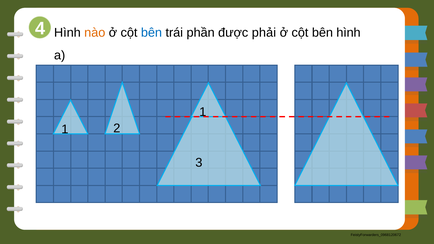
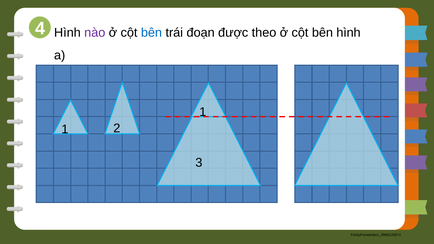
nào colour: orange -> purple (95, 33)
phần: phần -> đoạn (201, 33)
phải: phải -> theo (264, 33)
